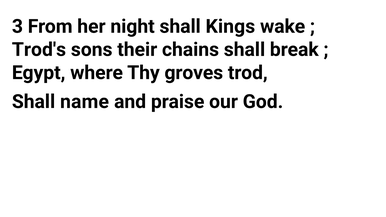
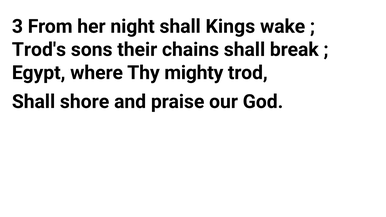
groves: groves -> mighty (194, 73)
name: name -> shore (85, 102)
